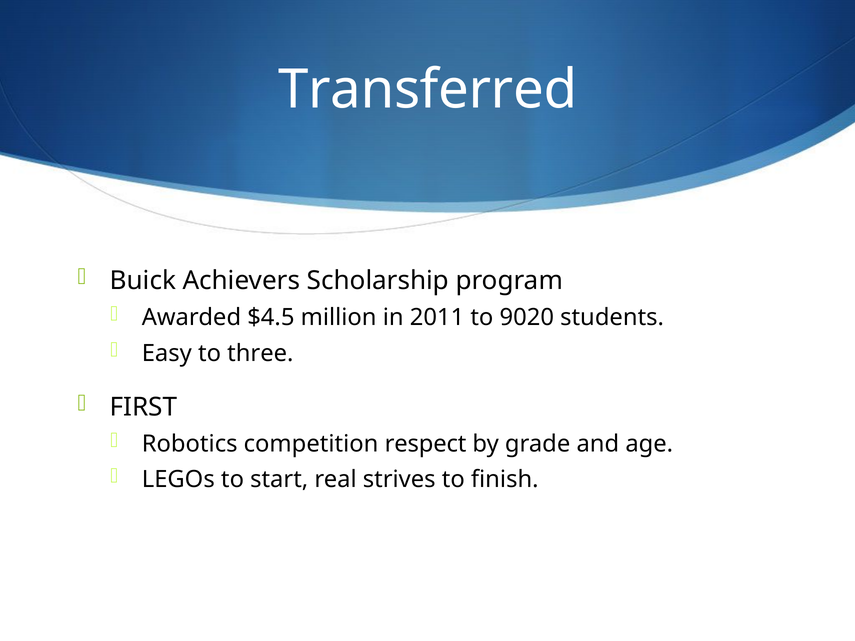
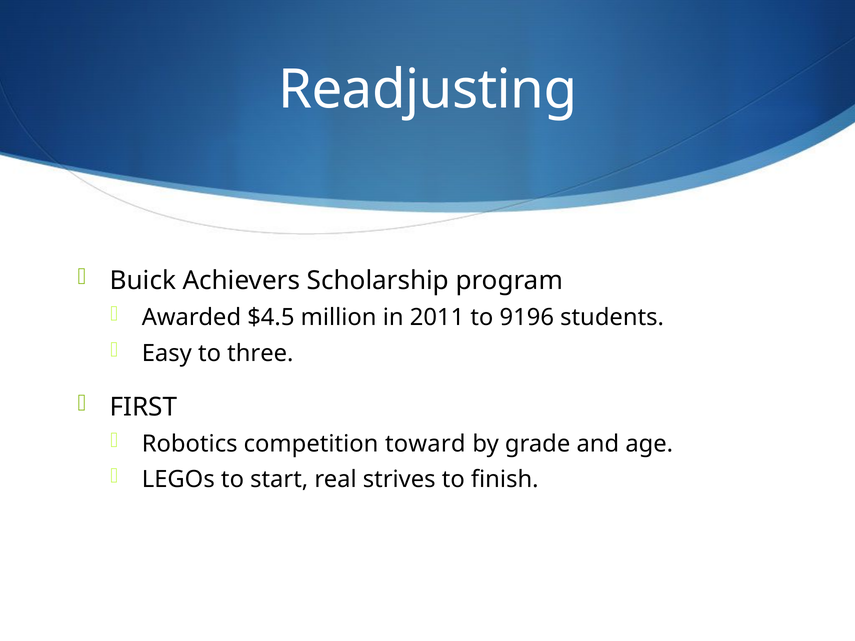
Transferred: Transferred -> Readjusting (428, 90)
9020: 9020 -> 9196 (527, 318)
respect: respect -> toward (425, 444)
